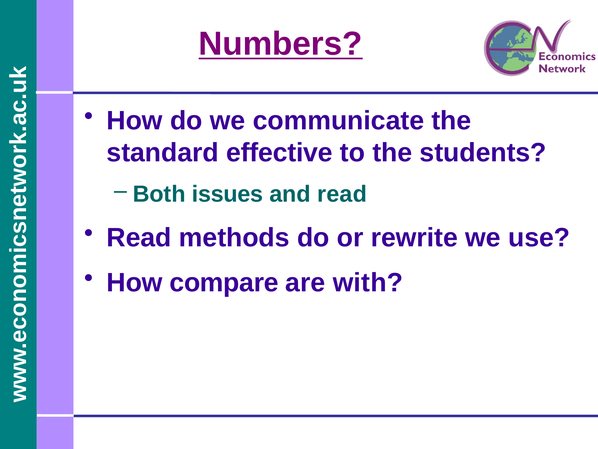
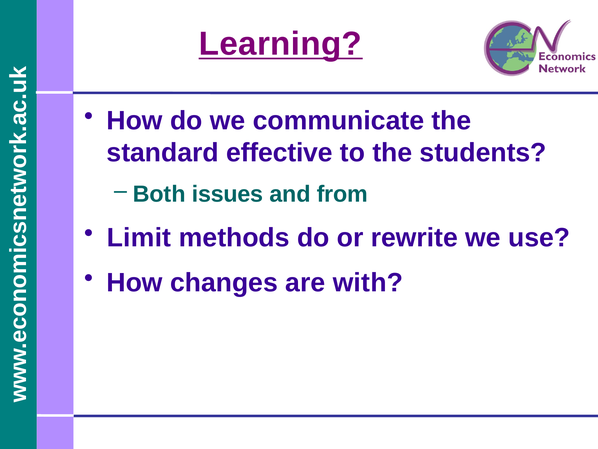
Numbers: Numbers -> Learning (280, 44)
and read: read -> from (342, 194)
Read: Read -> Limit (139, 237)
compare: compare -> changes (224, 282)
